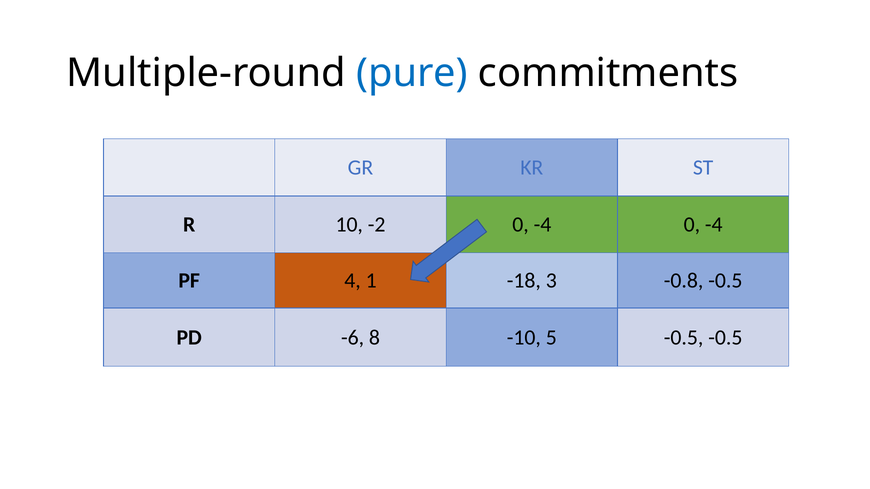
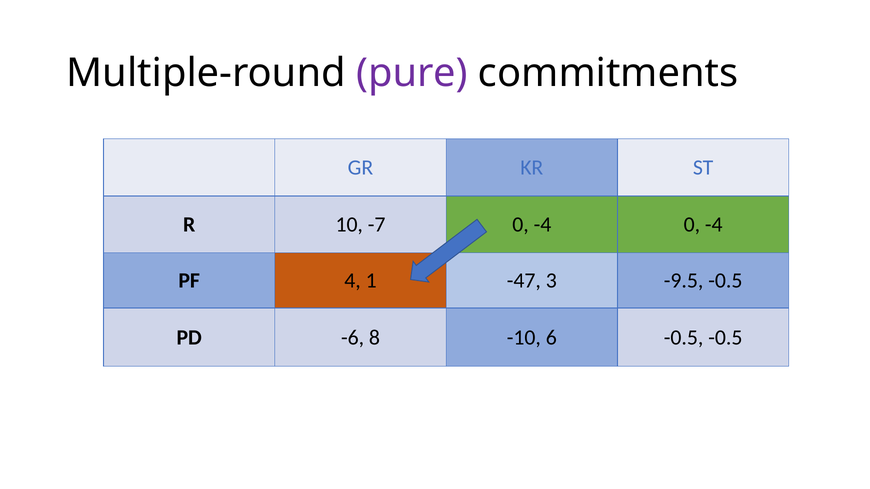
pure colour: blue -> purple (412, 73)
-2: -2 -> -7 (377, 225)
-18: -18 -> -47 (524, 281)
-0.8: -0.8 -> -9.5 (684, 281)
5: 5 -> 6 (551, 338)
